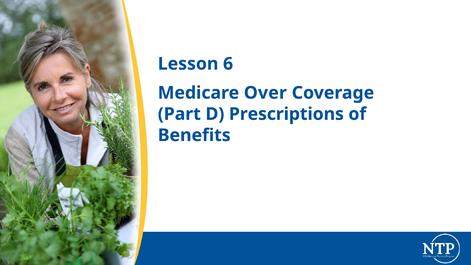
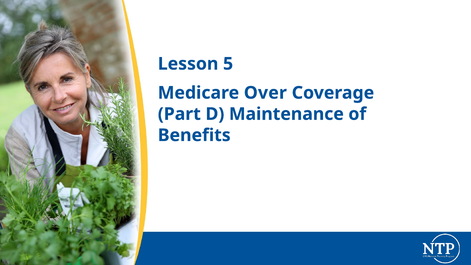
6: 6 -> 5 (228, 64)
Prescriptions: Prescriptions -> Maintenance (286, 114)
